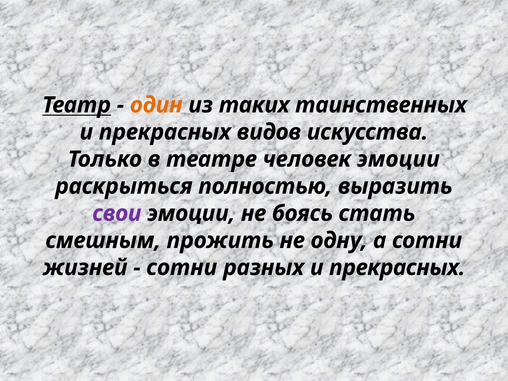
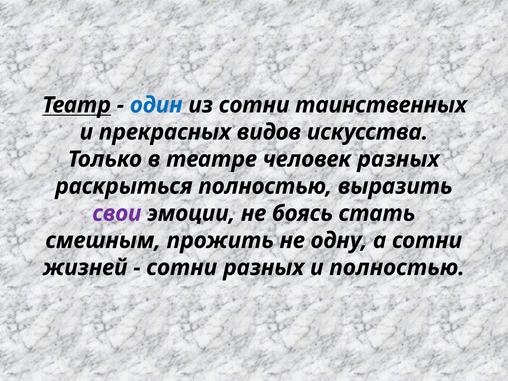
один colour: orange -> blue (156, 105)
из таких: таких -> сотни (254, 105)
человек эмоции: эмоции -> разных (398, 159)
разных и прекрасных: прекрасных -> полностью (397, 268)
